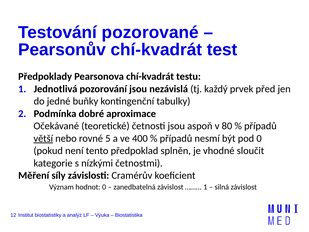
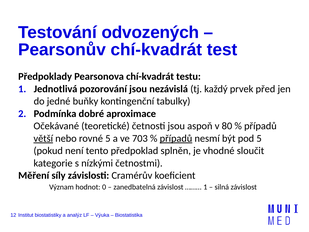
pozorované: pozorované -> odvozených (150, 32)
400: 400 -> 703 (140, 138)
případů underline: none -> present (176, 138)
pod 0: 0 -> 5 (259, 138)
